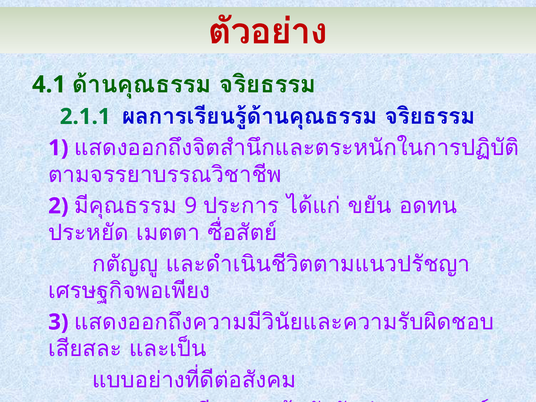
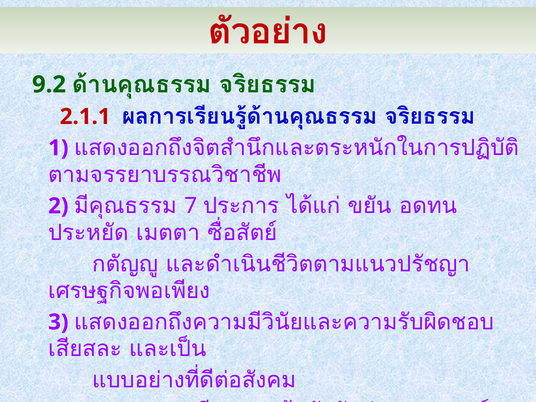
4.1: 4.1 -> 9.2 (49, 85)
2.1.1 colour: green -> red (85, 117)
9: 9 -> 7 (191, 206)
